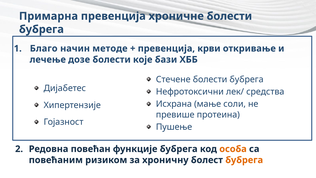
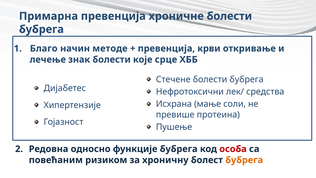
дозе: дозе -> знак (79, 59)
бази: бази -> срце (166, 59)
повећан: повећан -> односно (91, 149)
особа colour: orange -> red (233, 149)
